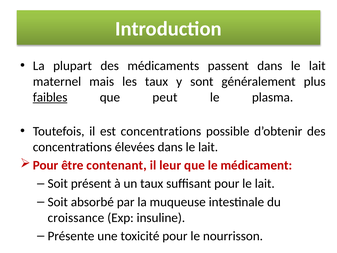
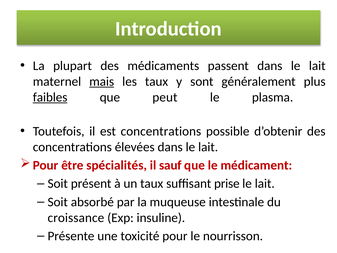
mais underline: none -> present (102, 81)
contenant: contenant -> spécialités (117, 165)
leur: leur -> sauf (170, 165)
suffisant pour: pour -> prise (227, 183)
